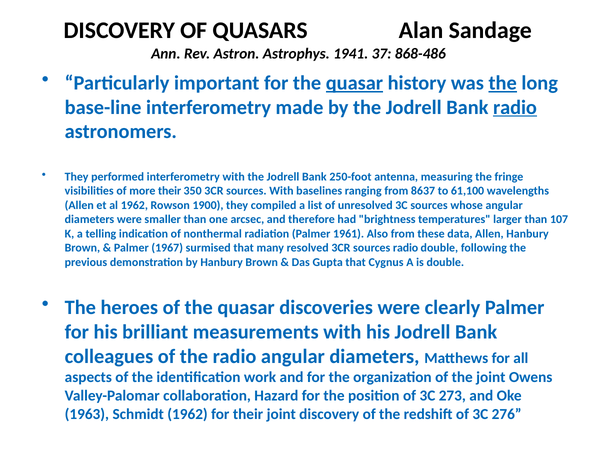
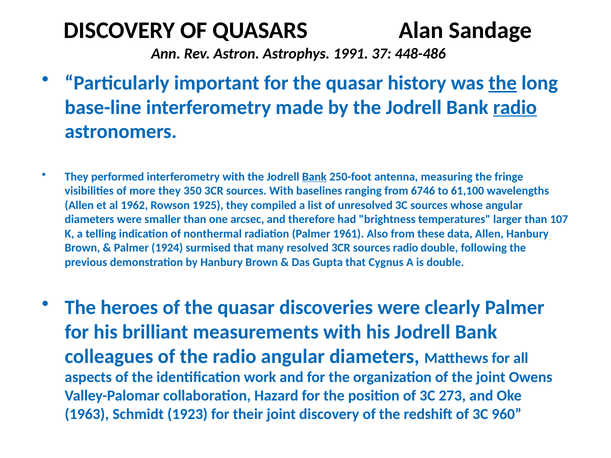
1941: 1941 -> 1991 (351, 54)
868-486: 868-486 -> 448-486 (420, 54)
quasar underline: present -> none (354, 83)
Bank underline: none -> present (314, 177)
more their: their -> they (169, 191)
8637: 8637 -> 6746 (423, 191)
1900: 1900 -> 1925 (208, 205)
1967: 1967 -> 1924 (167, 248)
Schmidt 1962: 1962 -> 1923 (188, 414)
276: 276 -> 960 (507, 414)
